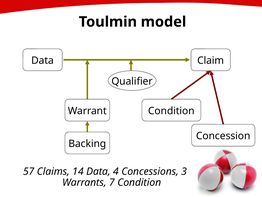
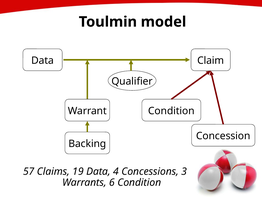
14: 14 -> 19 (78, 171)
7: 7 -> 6 (112, 182)
